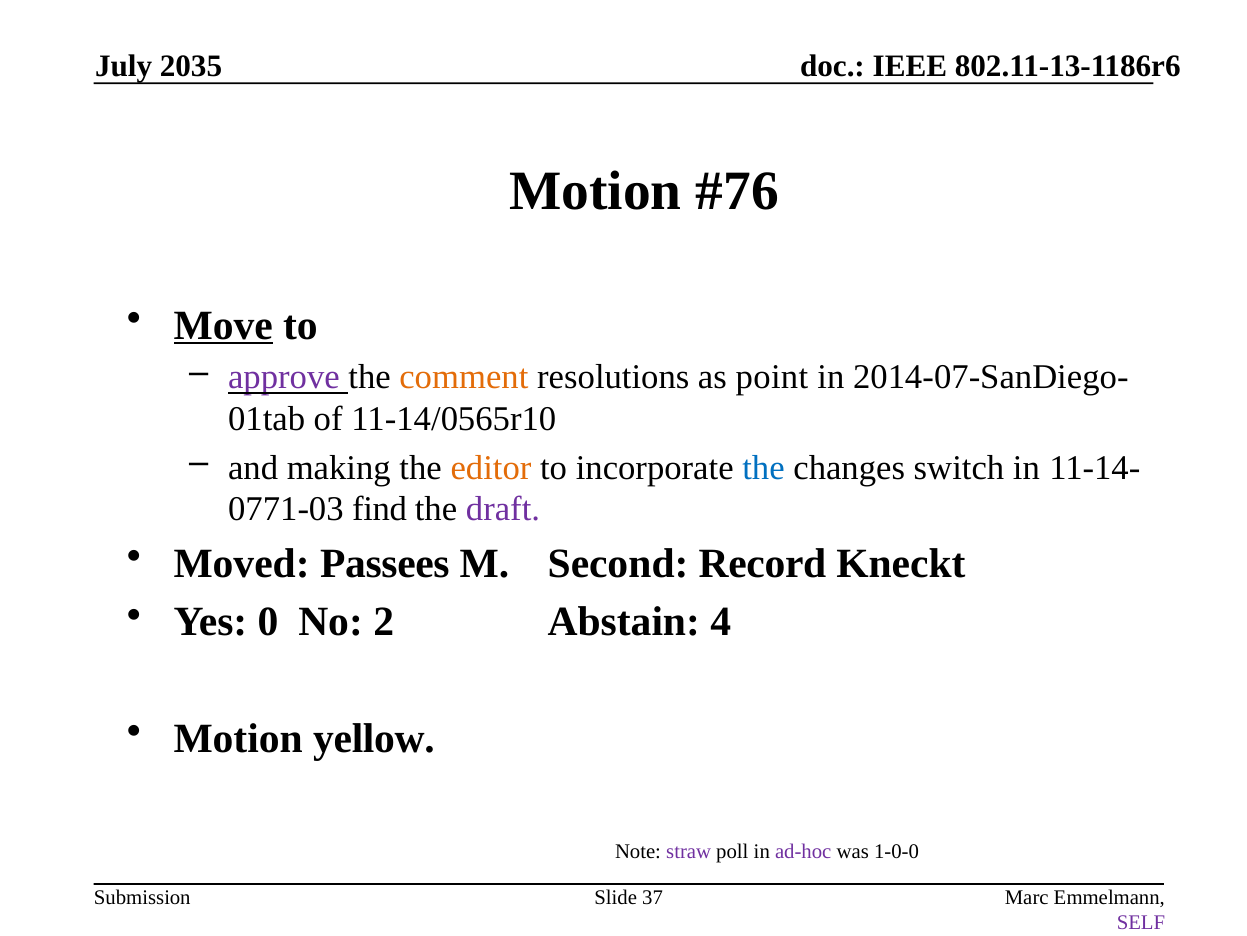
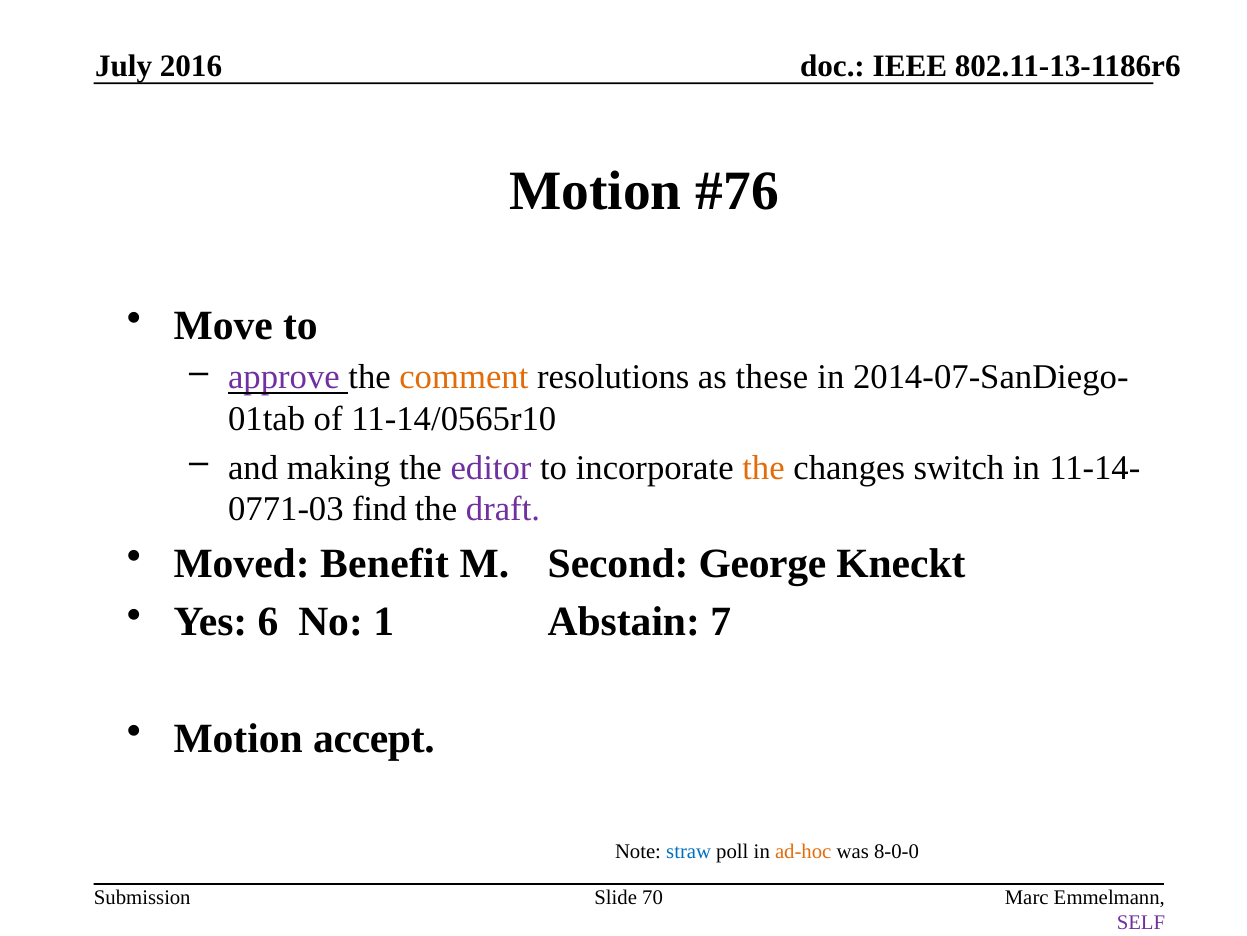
2035: 2035 -> 2016 (191, 67)
Move underline: present -> none (223, 325)
point: point -> these (772, 377)
editor colour: orange -> purple (491, 467)
the colour: blue -> orange (764, 467)
Passees: Passees -> Benefit (385, 563)
Record: Record -> George (762, 563)
0: 0 -> 6 (268, 622)
2: 2 -> 1 (384, 622)
4: 4 -> 7 (721, 622)
yellow: yellow -> accept (374, 738)
straw colour: purple -> blue (689, 851)
ad-hoc colour: purple -> orange (803, 851)
1-0-0: 1-0-0 -> 8-0-0 (897, 851)
37: 37 -> 70 (653, 897)
